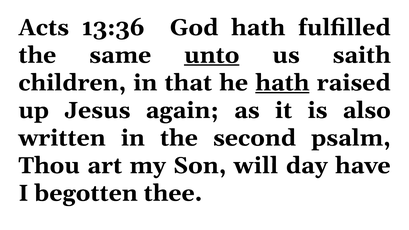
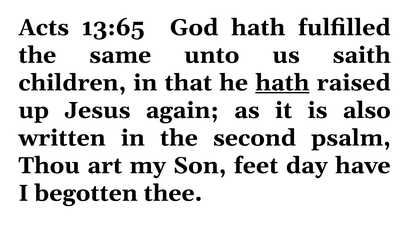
13:36: 13:36 -> 13:65 (113, 28)
unto underline: present -> none (212, 55)
will: will -> feet (256, 166)
